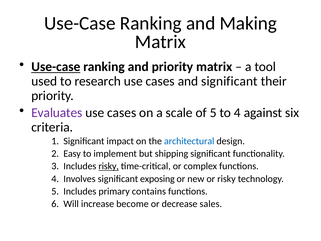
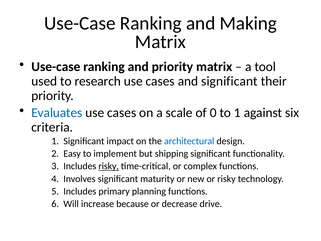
Use-case underline: present -> none (56, 67)
Evaluates colour: purple -> blue (57, 113)
of 5: 5 -> 0 (213, 113)
to 4: 4 -> 1 (237, 113)
exposing: exposing -> maturity (157, 179)
contains: contains -> planning (149, 191)
become: become -> because (133, 204)
sales: sales -> drive (211, 204)
